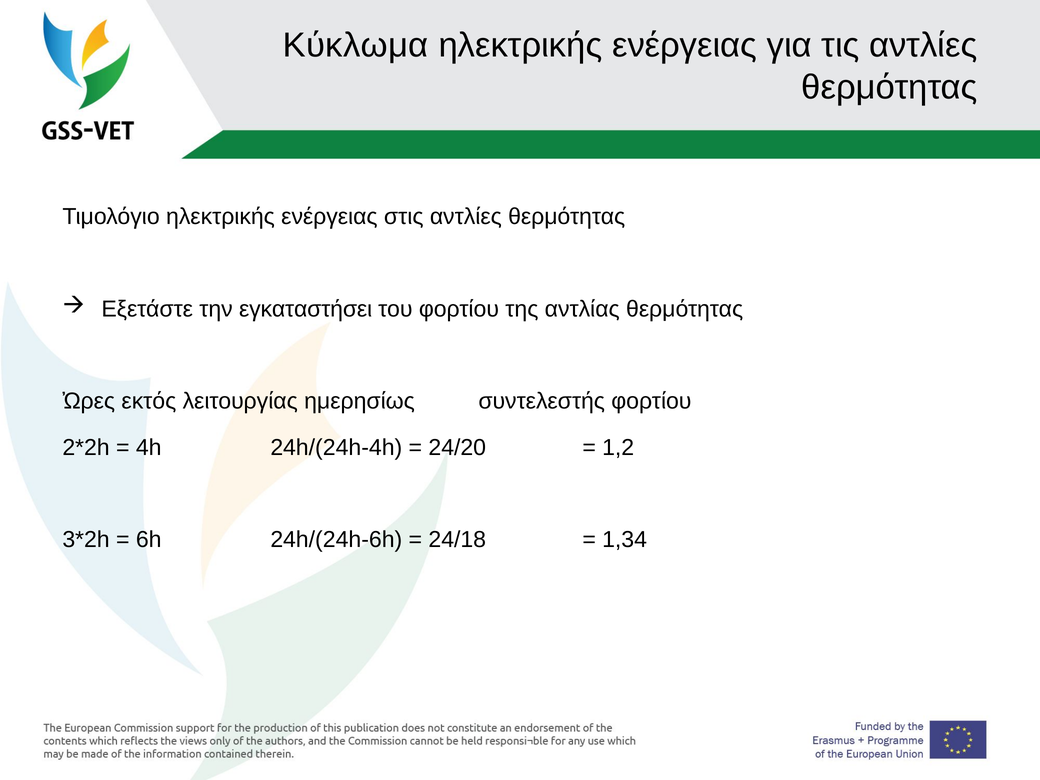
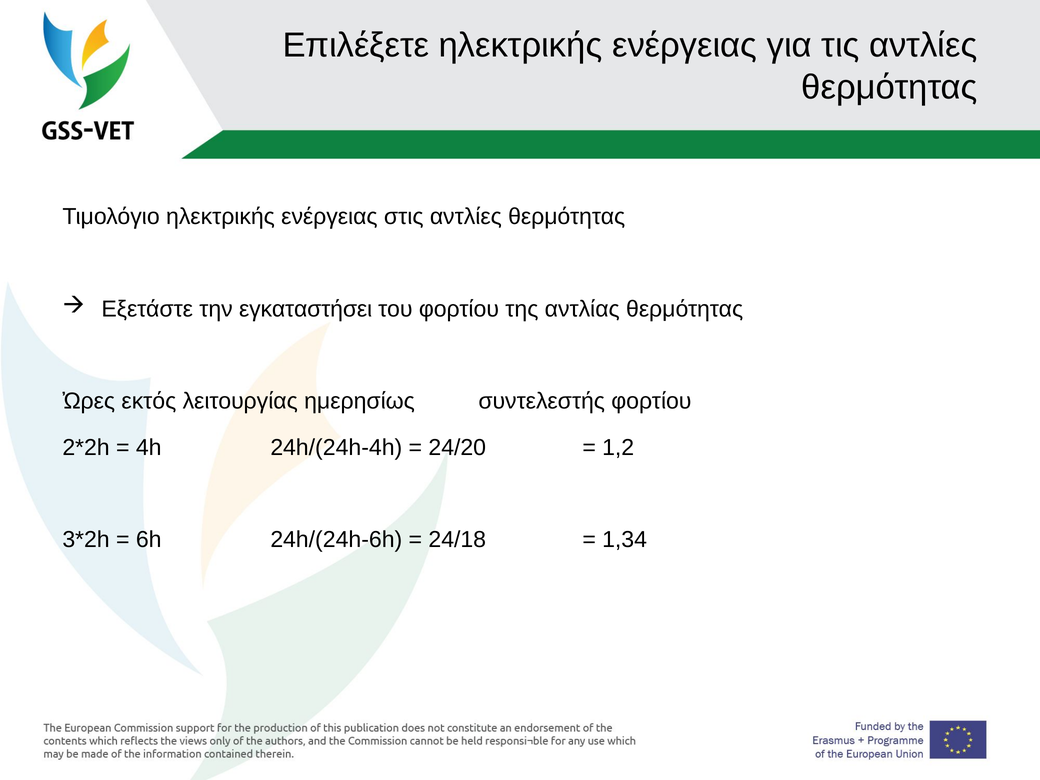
Κύκλωμα: Κύκλωμα -> Επιλέξετε (356, 46)
